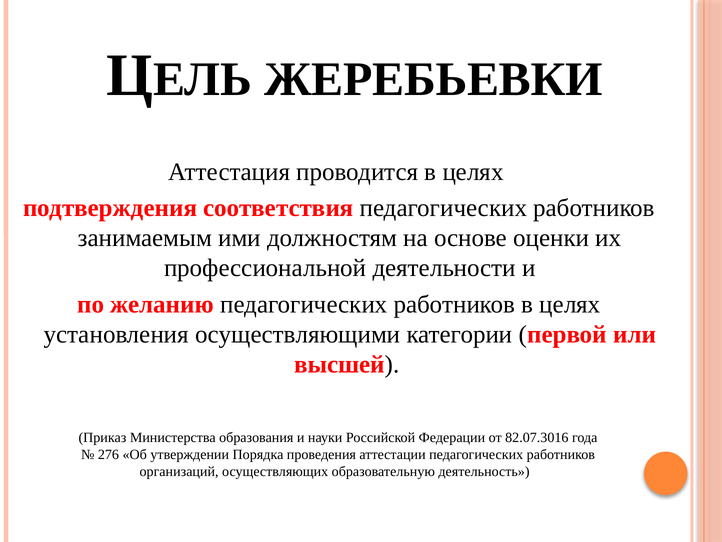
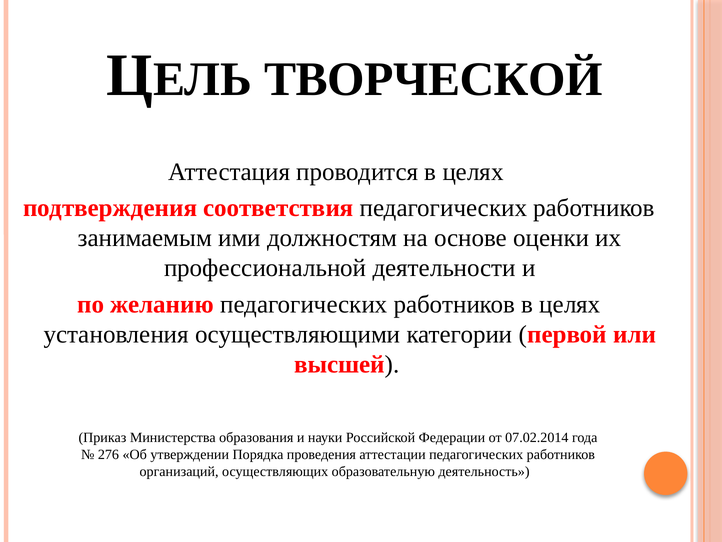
ЖЕРЕБЬЕВКИ: ЖЕРЕБЬЕВКИ -> ТВОРЧЕСКОЙ (433, 79)
82.07.3016: 82.07.3016 -> 07.02.2014 (537, 437)
